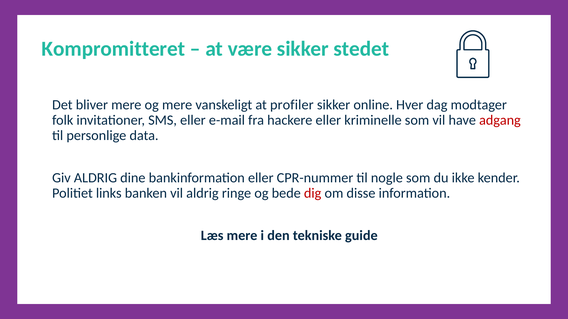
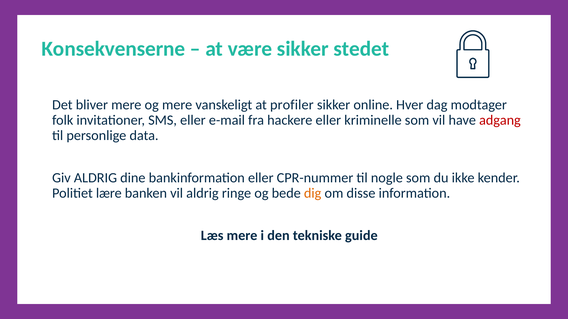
Kompromitteret: Kompromitteret -> Konsekvenserne (113, 49)
links: links -> lære (109, 194)
dig colour: red -> orange (313, 194)
